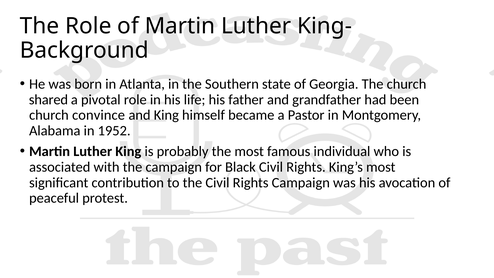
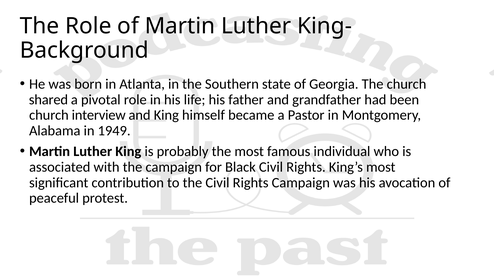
convince: convince -> interview (99, 115)
1952: 1952 -> 1949 (114, 131)
